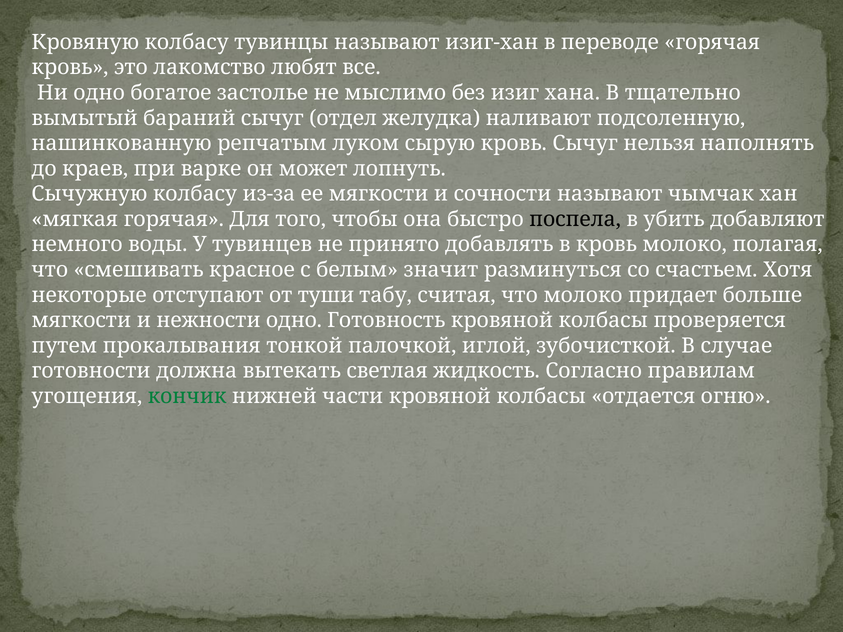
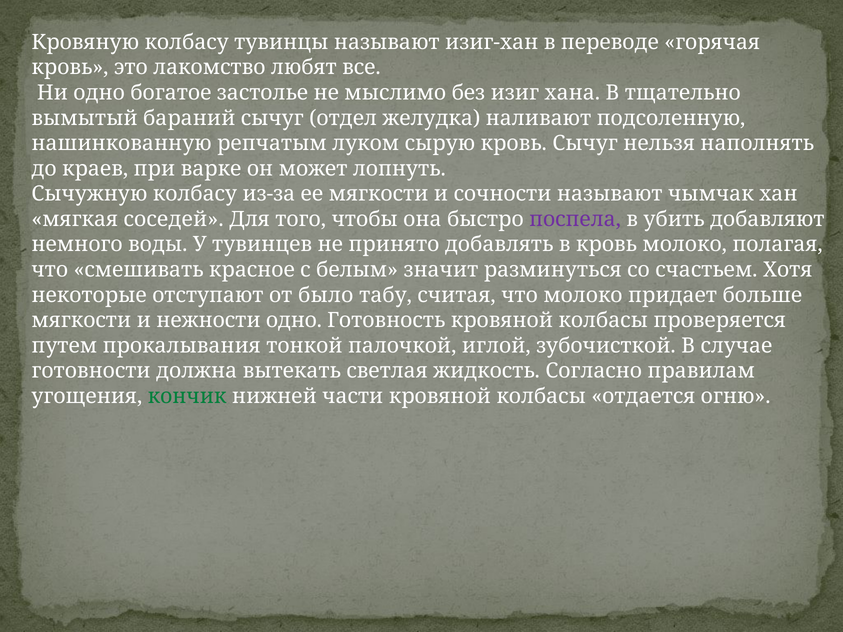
мягкая горячая: горячая -> соседей (174, 219)
поспела colour: black -> purple (575, 219)
туши: туши -> было (326, 295)
